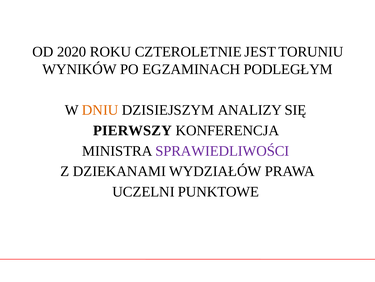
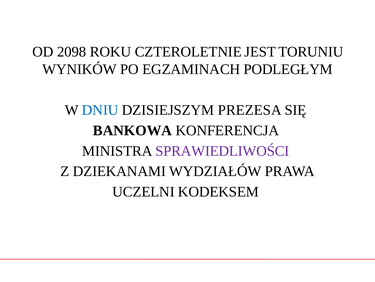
2020: 2020 -> 2098 (72, 52)
DNIU colour: orange -> blue (100, 110)
ANALIZY: ANALIZY -> PREZESA (250, 110)
PIERWSZY: PIERWSZY -> BANKOWA (132, 130)
PUNKTOWE: PUNKTOWE -> KODEKSEM (218, 191)
